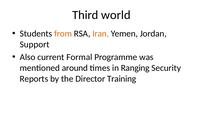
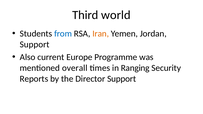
from colour: orange -> blue (63, 34)
Formal: Formal -> Europe (79, 57)
around: around -> overall (75, 68)
Director Training: Training -> Support (122, 79)
